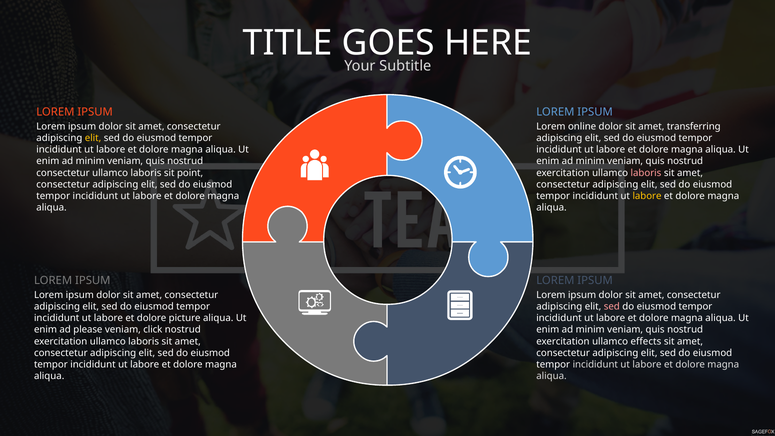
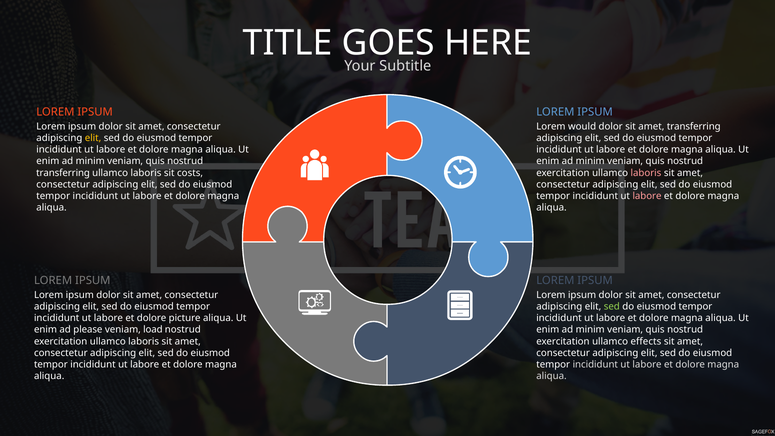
online: online -> would (582, 126)
consectetur: consectetur -> transferring (63, 173)
point: point -> costs (190, 173)
labore colour: yellow -> pink (647, 196)
sed colour: pink -> light green (612, 306)
click: click -> load (153, 330)
